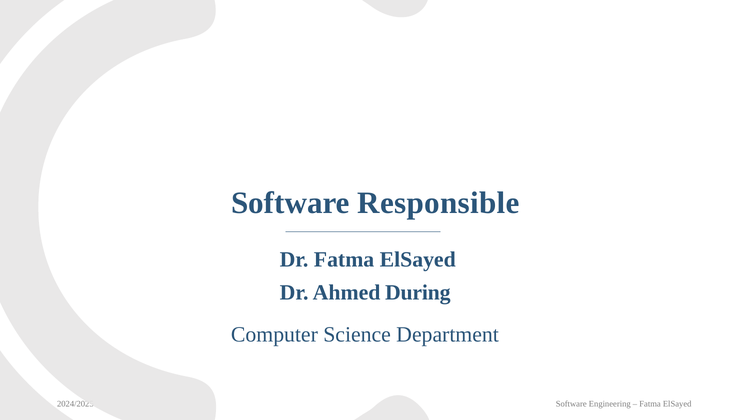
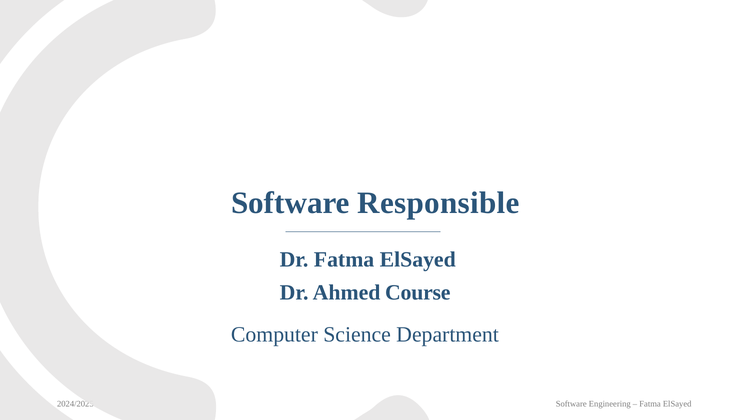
During: During -> Course (418, 293)
